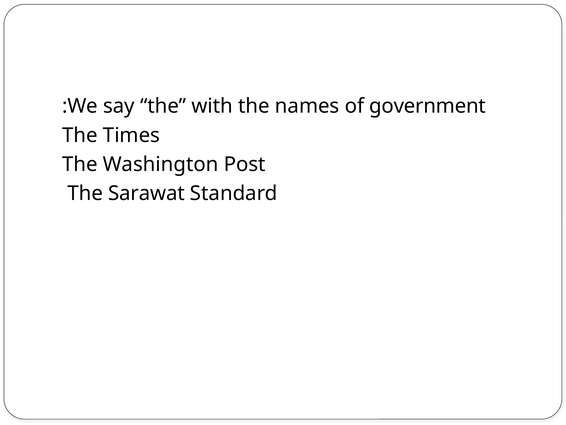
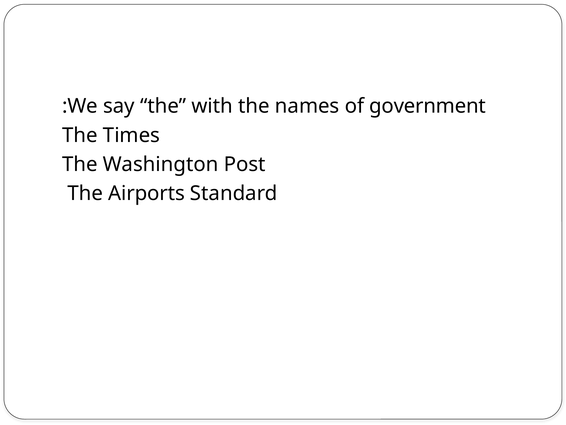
Sarawat: Sarawat -> Airports (147, 193)
